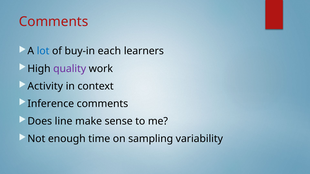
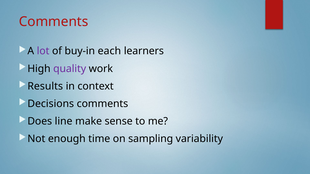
lot colour: blue -> purple (43, 51)
Activity: Activity -> Results (45, 86)
Inference: Inference -> Decisions (51, 104)
